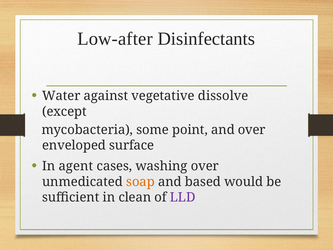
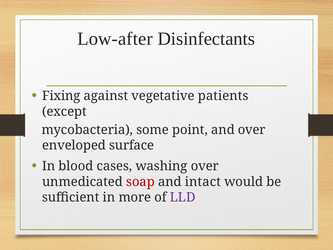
Water: Water -> Fixing (61, 96)
dissolve: dissolve -> patients (223, 96)
agent: agent -> blood (76, 166)
soap colour: orange -> red (140, 182)
based: based -> intact (203, 182)
clean: clean -> more (135, 197)
